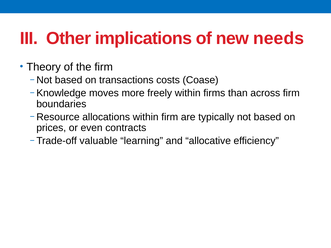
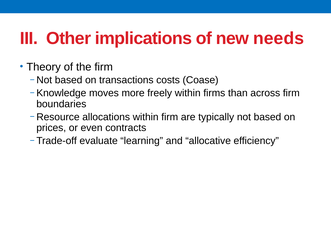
valuable: valuable -> evaluate (99, 141)
